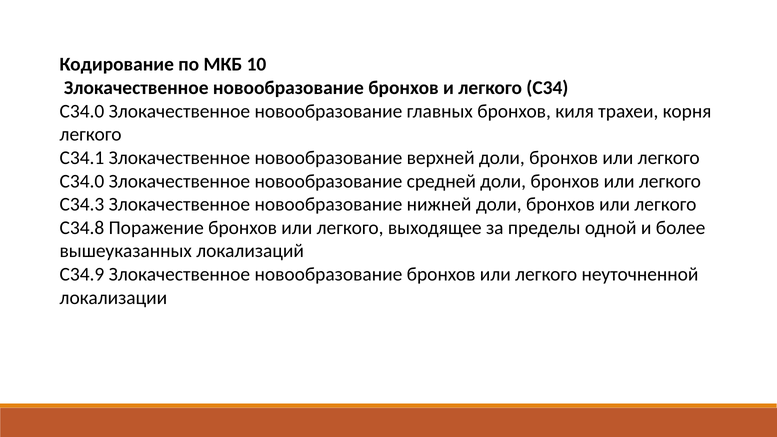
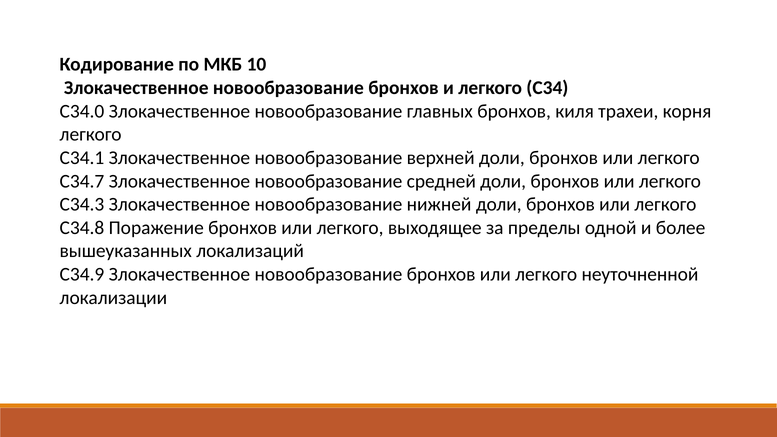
C34.0: C34.0 -> C34.7 (82, 181)
